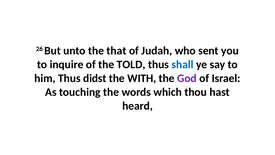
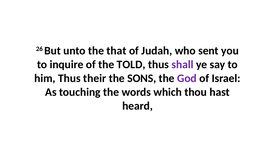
shall colour: blue -> purple (183, 64)
didst: didst -> their (95, 78)
WITH: WITH -> SONS (142, 78)
